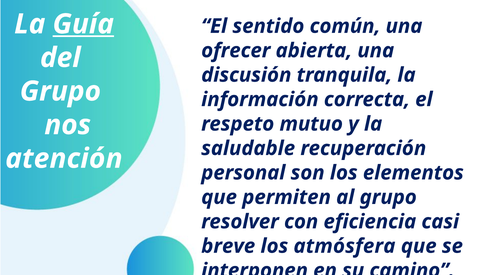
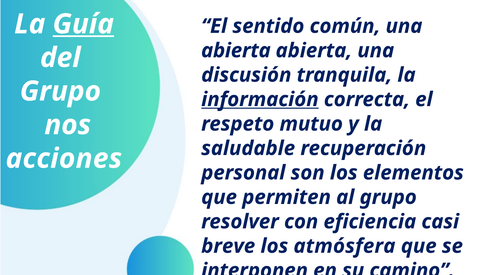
ofrecer: ofrecer -> abierta (236, 51)
información underline: none -> present (260, 100)
atención: atención -> acciones (64, 159)
